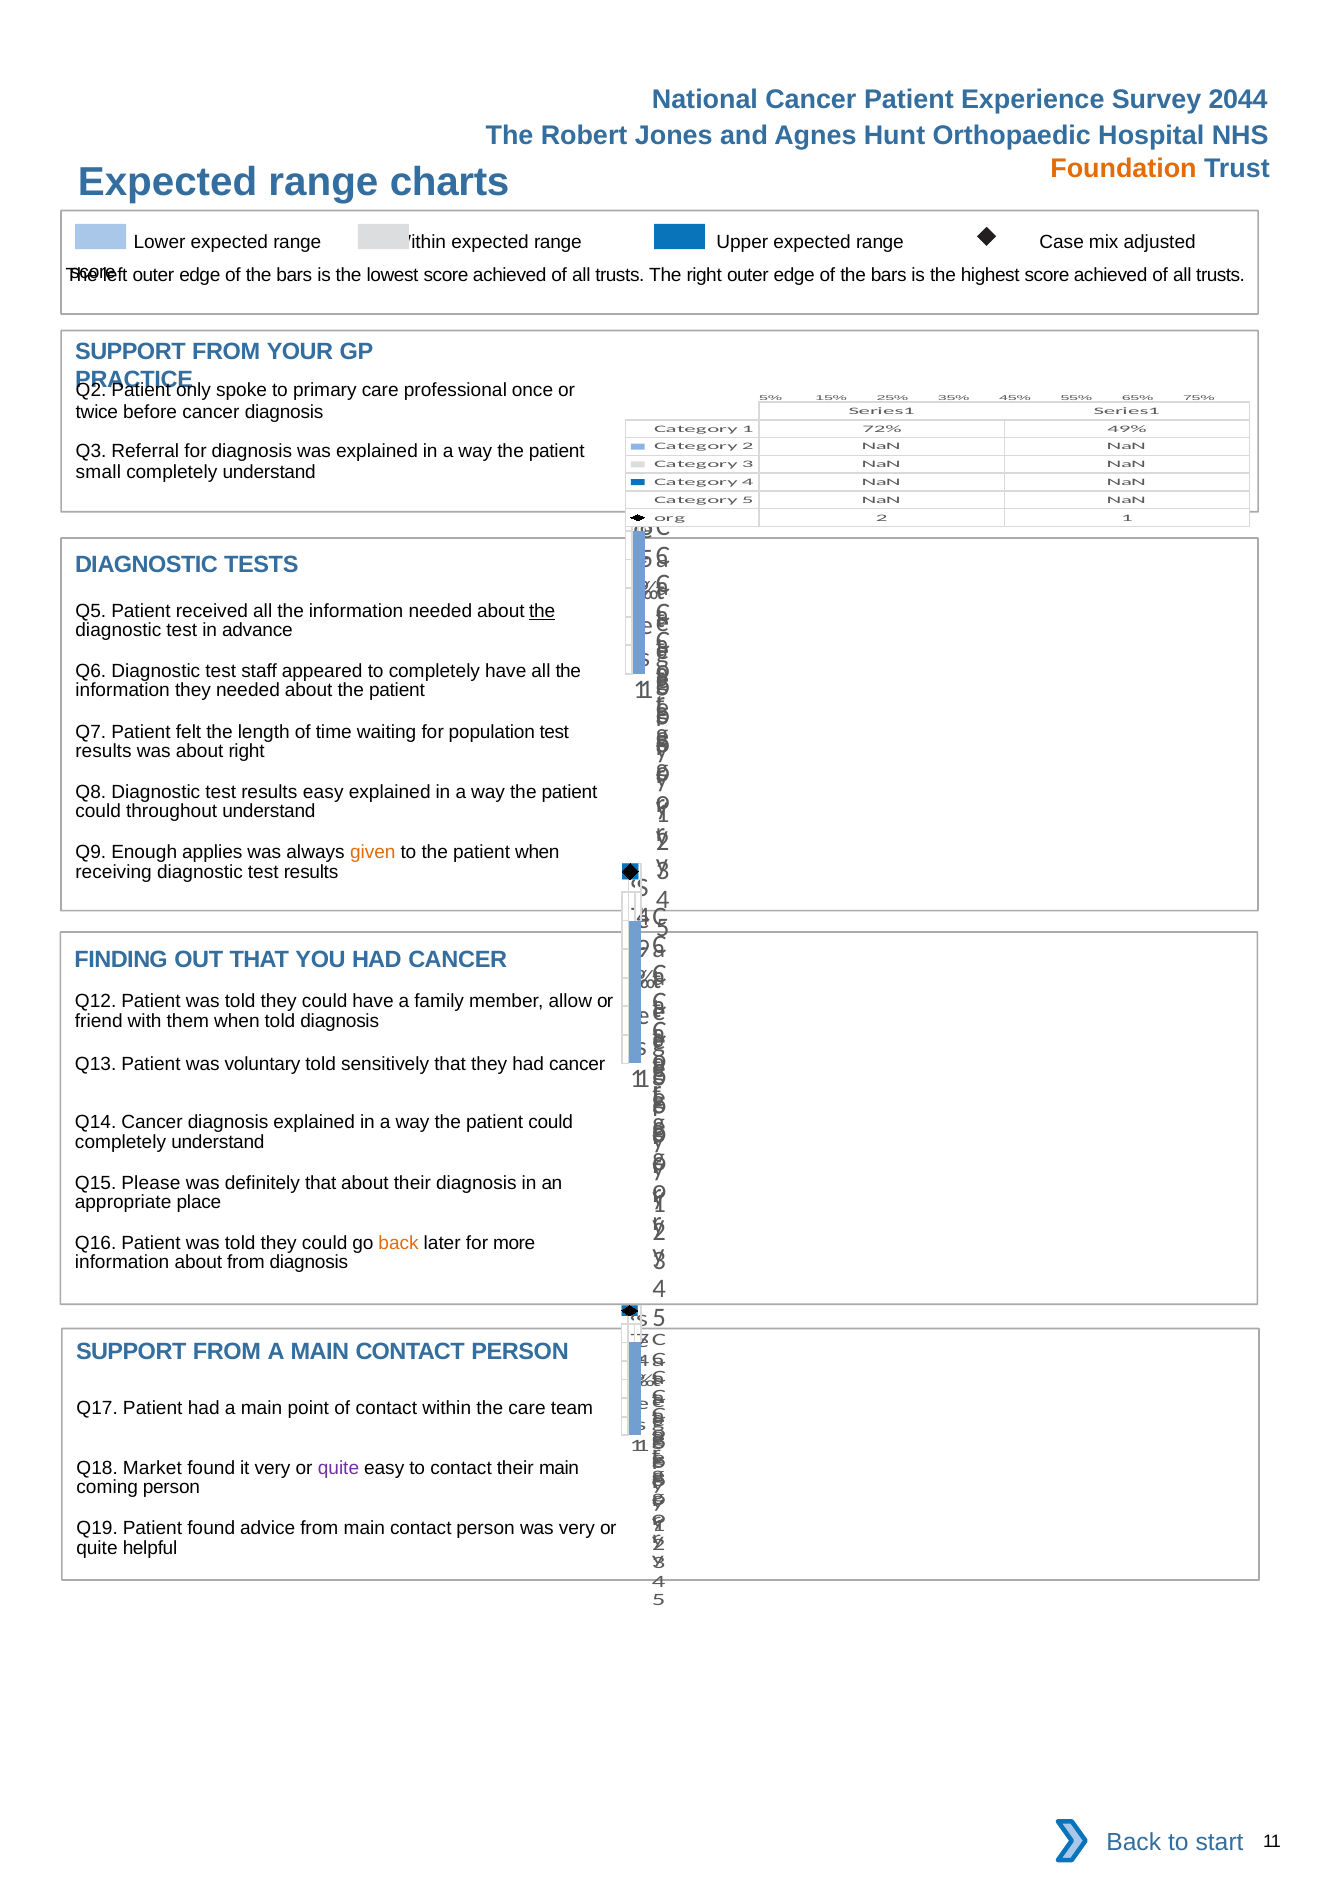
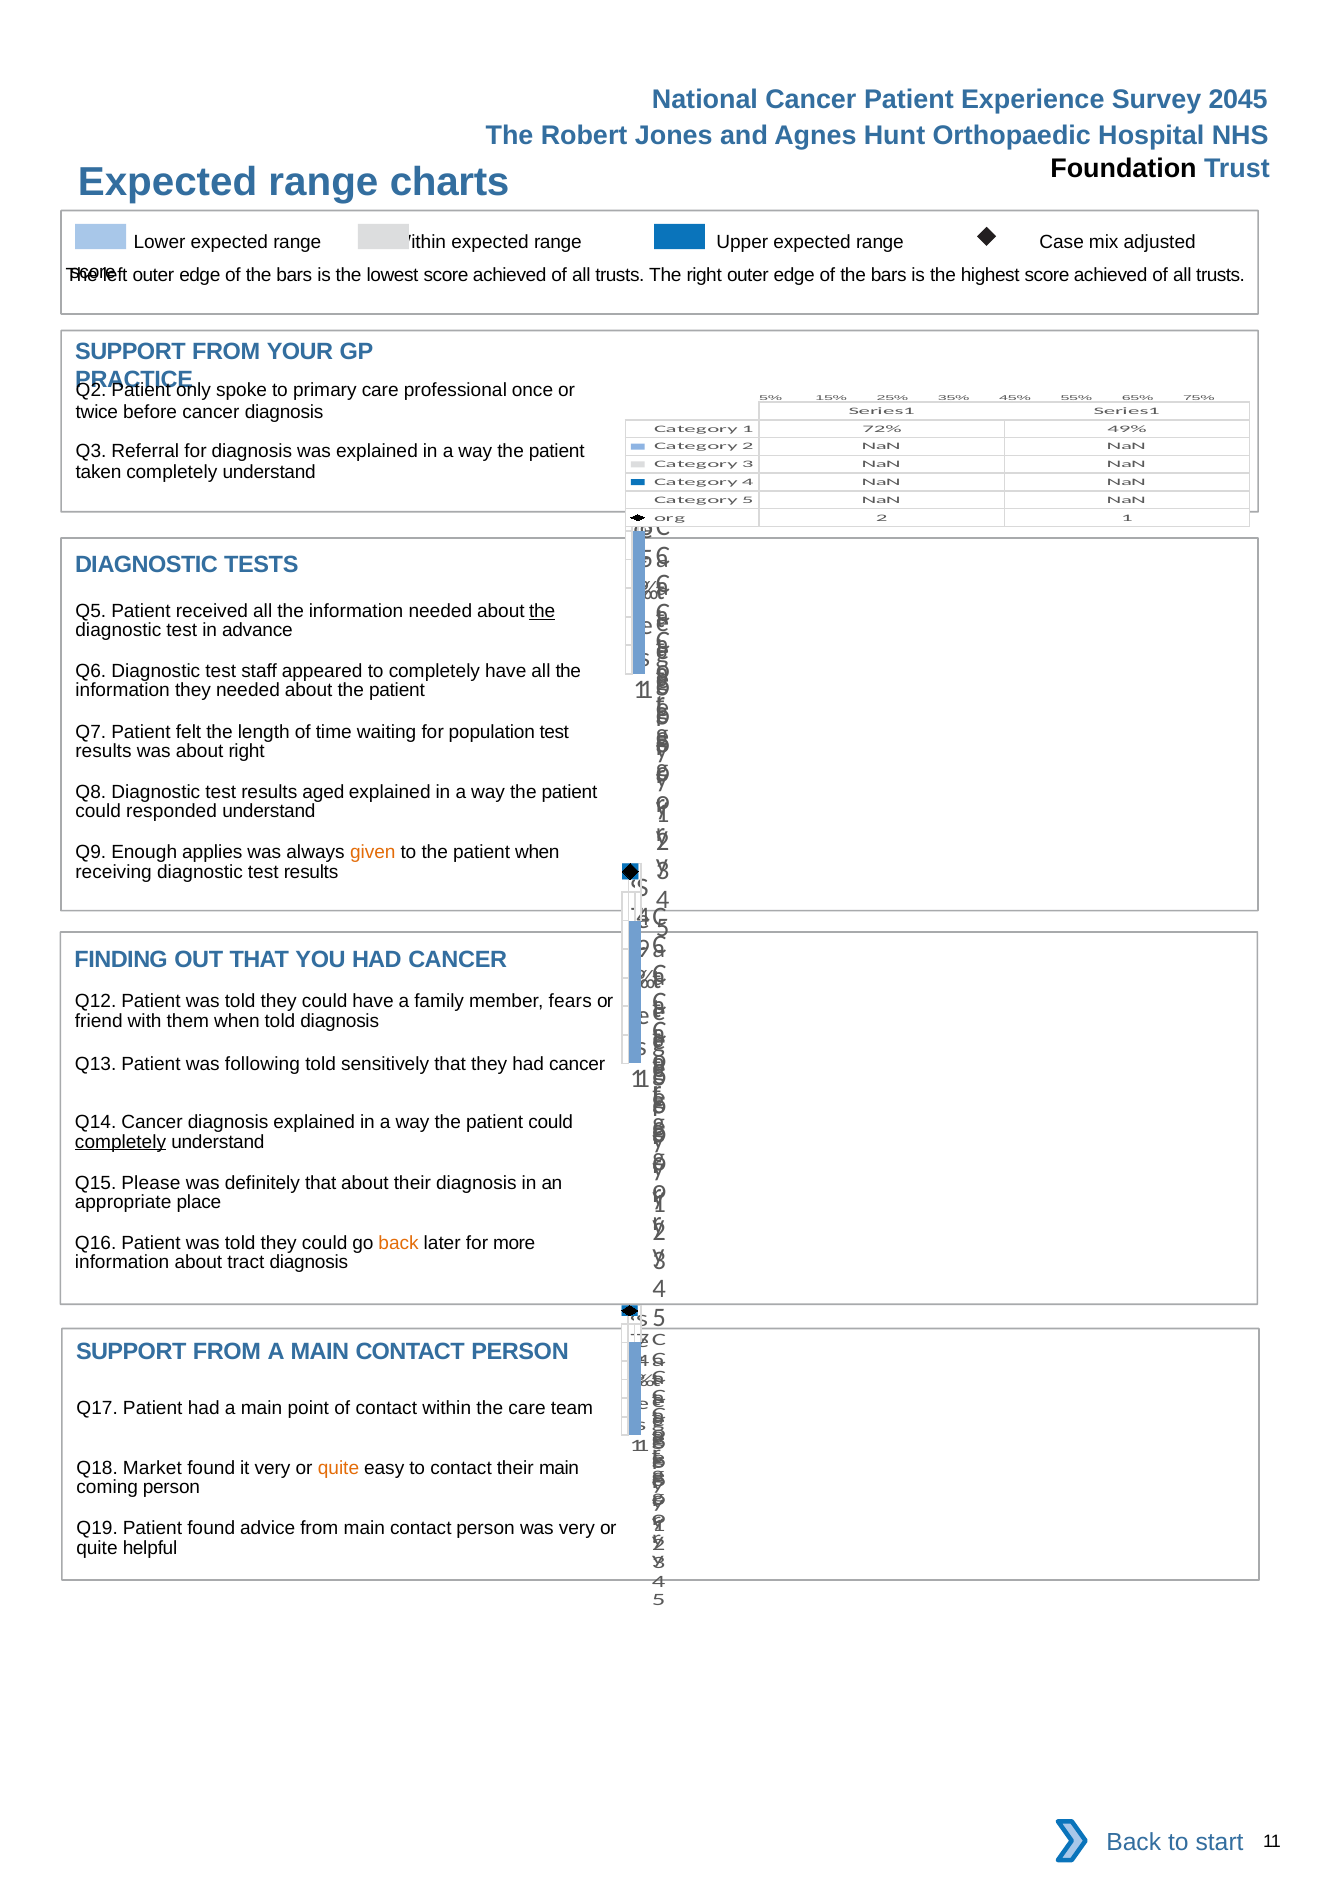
2044: 2044 -> 2045 (1238, 99)
Foundation colour: orange -> black (1124, 168)
small: small -> taken (99, 472)
results easy: easy -> aged (323, 792)
throughout: throughout -> responded (172, 812)
allow: allow -> fears (570, 1002)
voluntary: voluntary -> following (262, 1064)
completely underline: none -> present (121, 1142)
about from: from -> tract (246, 1263)
quite colour: purple -> orange (338, 1468)
